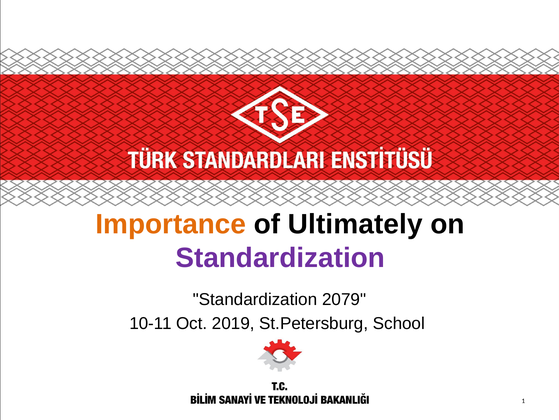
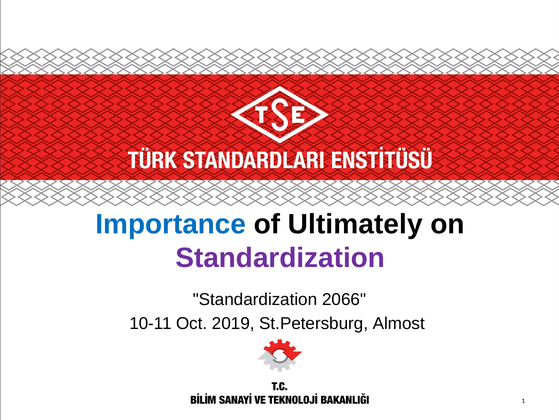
Importance colour: orange -> blue (171, 224)
2079: 2079 -> 2066 (344, 299)
School: School -> Almost (399, 323)
